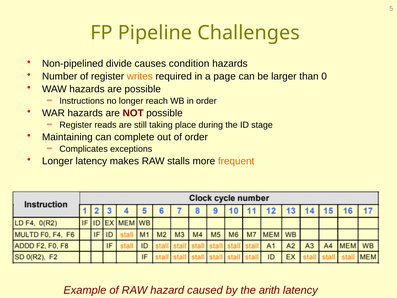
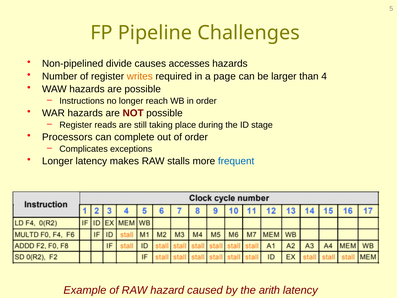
condition: condition -> accesses (189, 64)
0: 0 -> 4 (324, 76)
Maintaining: Maintaining -> Processors (67, 137)
frequent colour: orange -> blue (236, 161)
